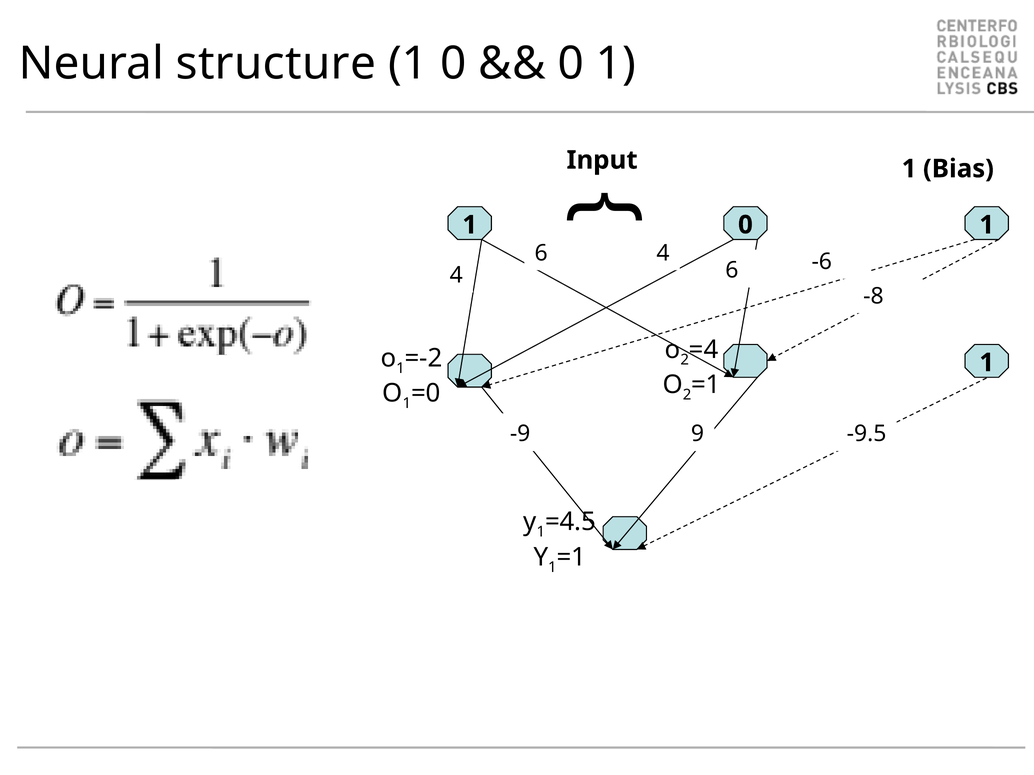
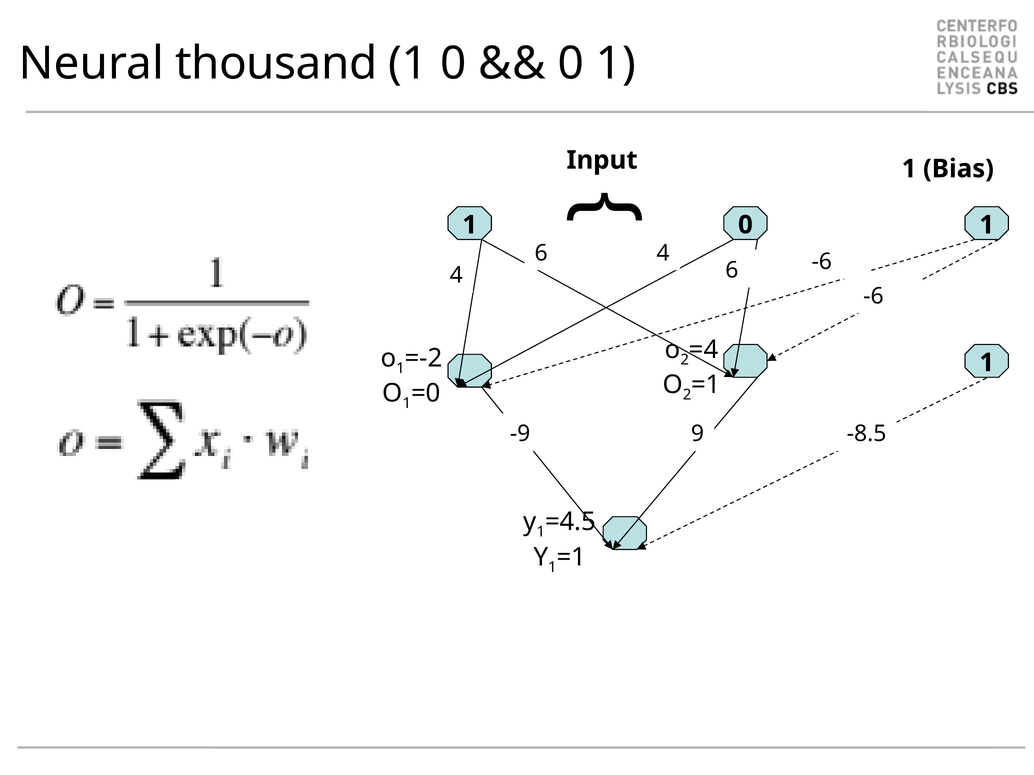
structure: structure -> thousand (276, 64)
-8: -8 -> -6 (873, 296)
-9.5: -9.5 -> -8.5 (867, 434)
